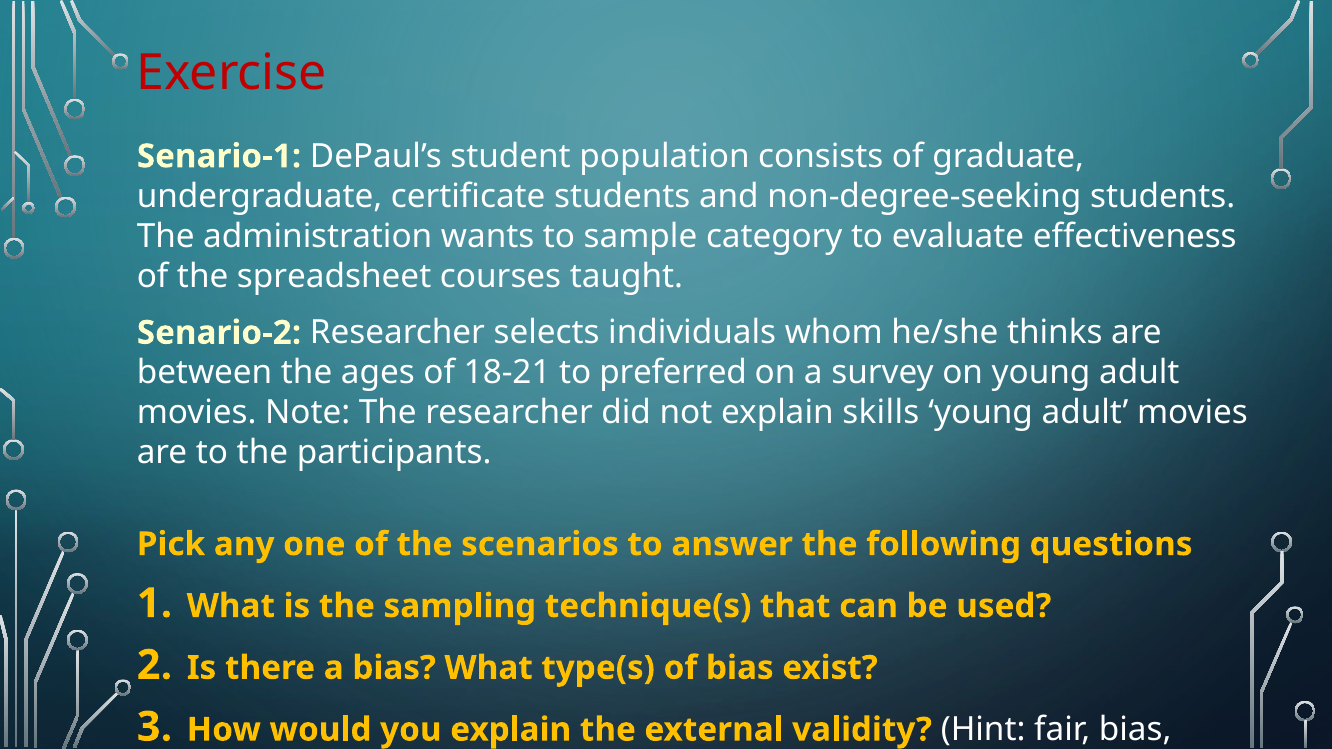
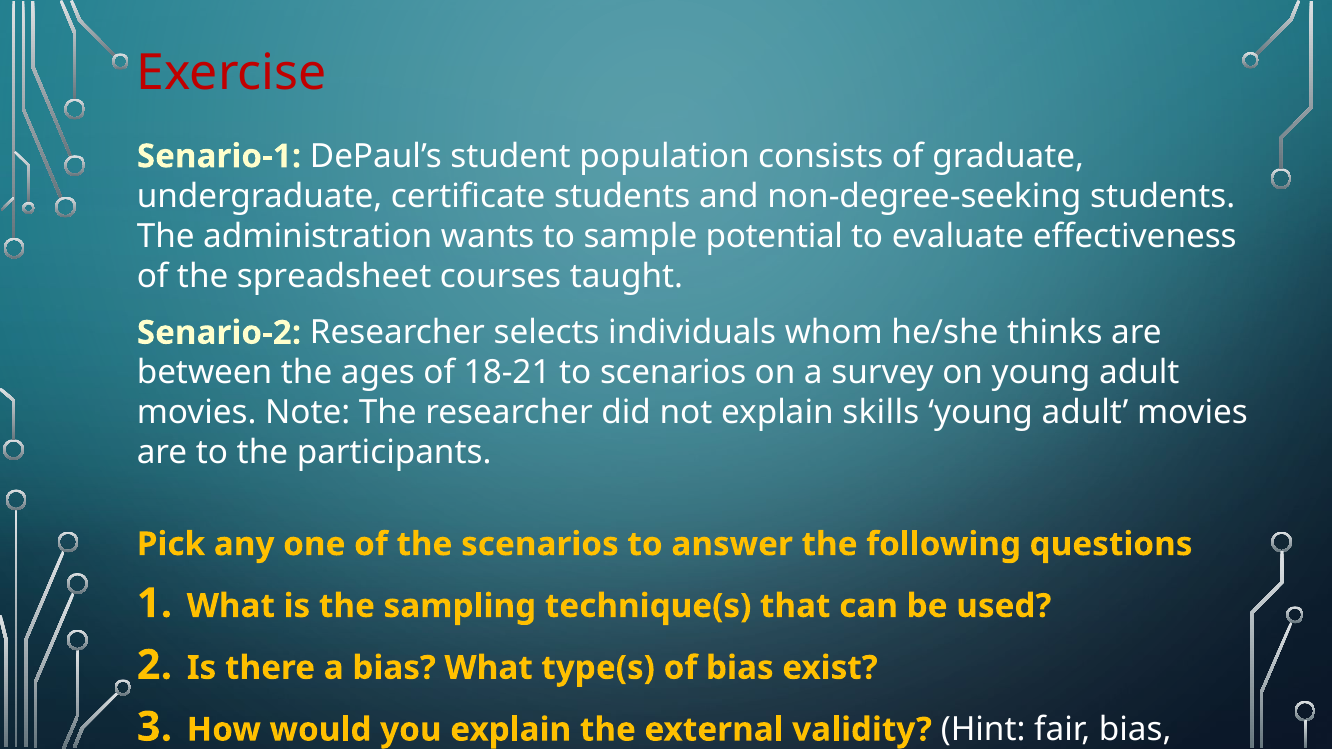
category: category -> potential (774, 236)
to preferred: preferred -> scenarios (673, 373)
